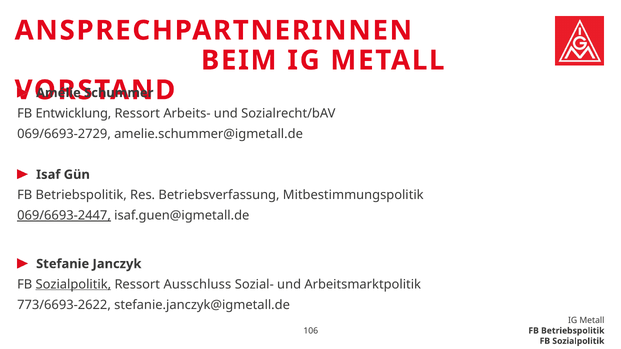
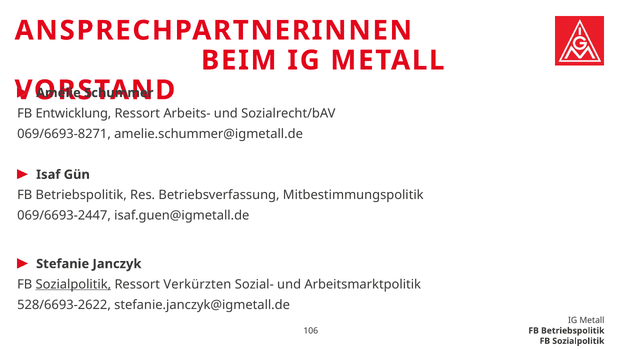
069/6693-2729: 069/6693-2729 -> 069/6693-8271 (64, 134)
069/6693-2447 underline: present -> none (64, 216)
Ausschluss: Ausschluss -> Verkürzten (197, 285)
773/6693-2622: 773/6693-2622 -> 528/6693-2622 (64, 305)
